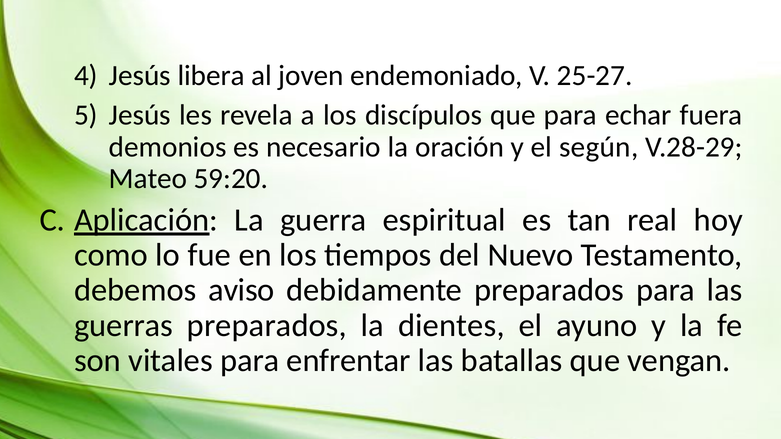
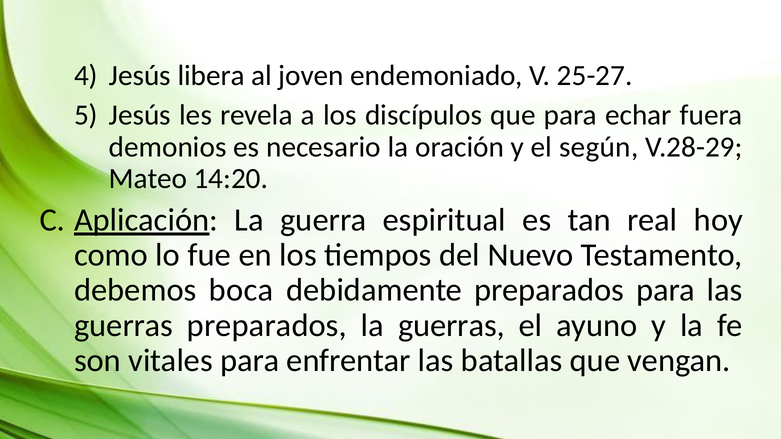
59:20: 59:20 -> 14:20 (231, 179)
aviso: aviso -> boca (241, 290)
la dientes: dientes -> guerras (451, 326)
